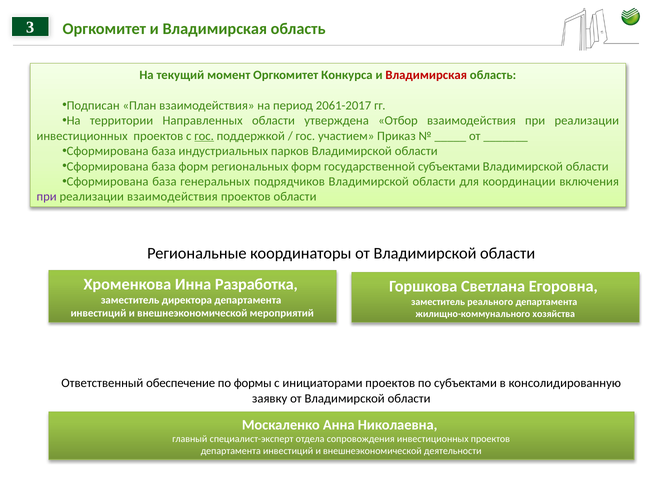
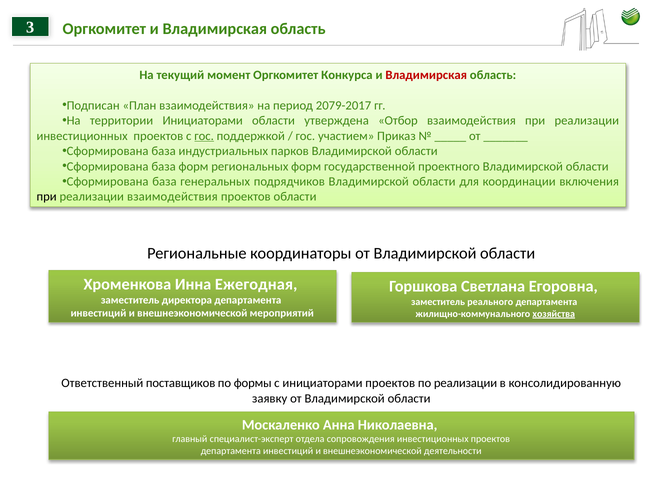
2061-2017: 2061-2017 -> 2079-2017 (344, 105)
территории Направленных: Направленных -> Инициаторами (203, 121)
государственной субъектами: субъектами -> проектного (449, 166)
при colour: purple -> black (47, 197)
Разработка: Разработка -> Ежегодная (256, 284)
хозяйства underline: none -> present (554, 314)
обеспечение: обеспечение -> поставщиков (181, 383)
по субъектами: субъектами -> реализации (466, 383)
